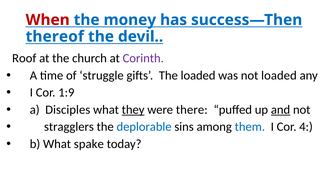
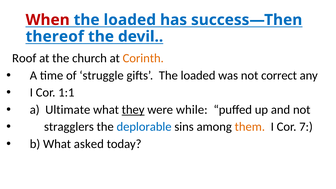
money: money -> loaded (130, 20)
Corinth colour: purple -> orange (143, 58)
not loaded: loaded -> correct (279, 75)
1:9: 1:9 -> 1:1 (66, 93)
Disciples: Disciples -> Ultimate (68, 110)
there: there -> while (192, 110)
and underline: present -> none (281, 110)
them colour: blue -> orange (250, 127)
4: 4 -> 7 (306, 127)
spake: spake -> asked (89, 144)
